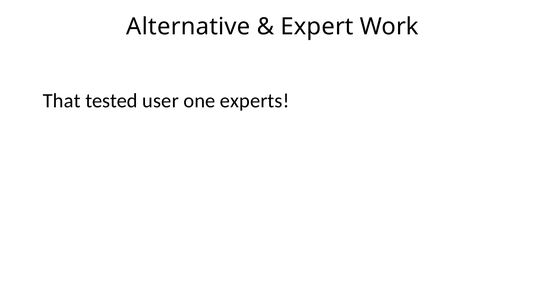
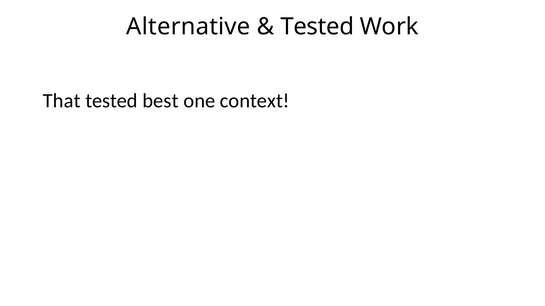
Expert: Expert -> Tested (317, 27)
user: user -> best (160, 101)
experts: experts -> context (255, 101)
